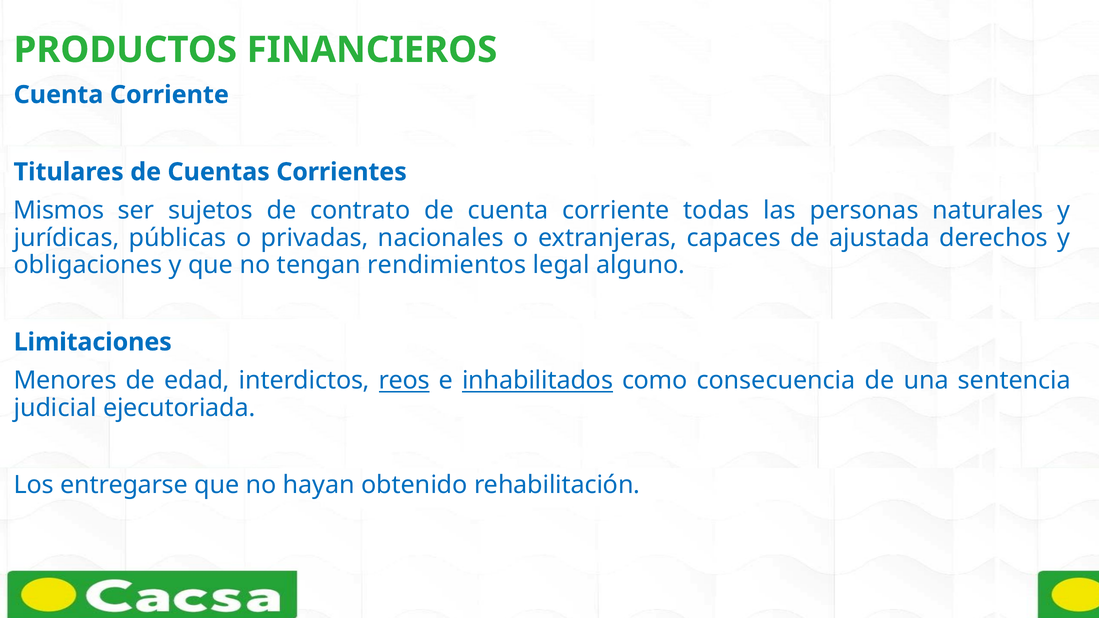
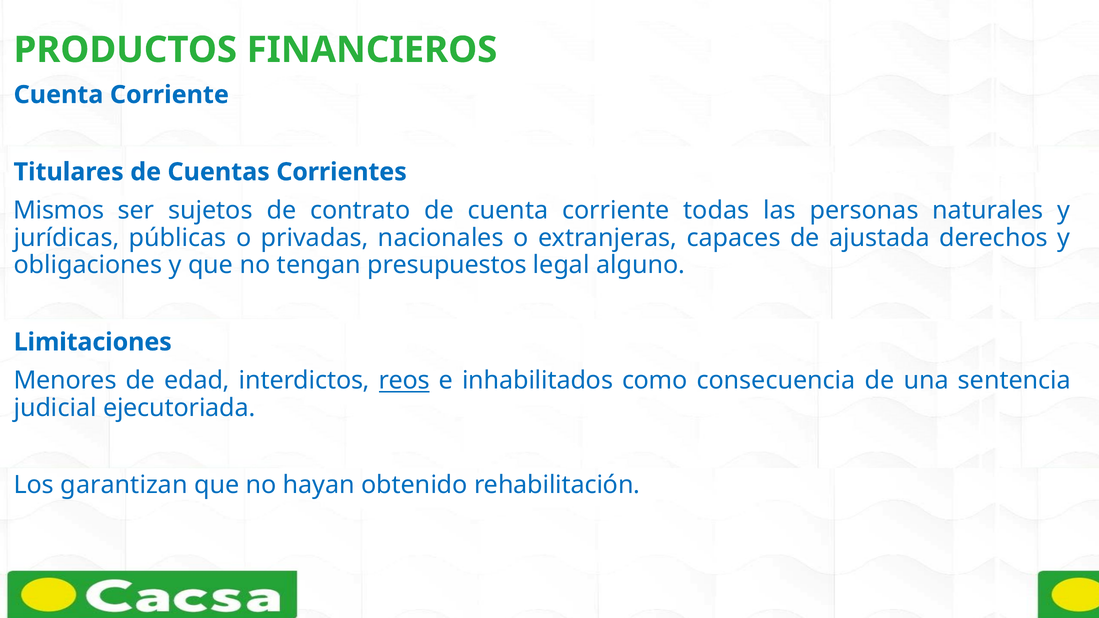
rendimientos: rendimientos -> presupuestos (447, 265)
inhabilitados underline: present -> none (538, 381)
entregarse: entregarse -> garantizan (124, 485)
